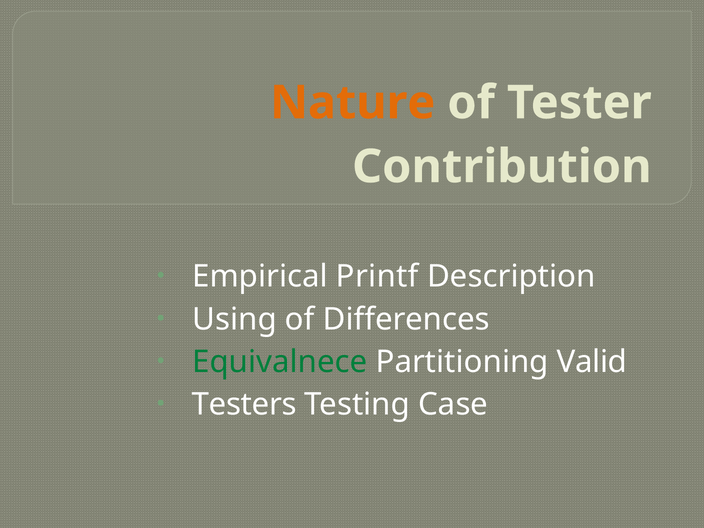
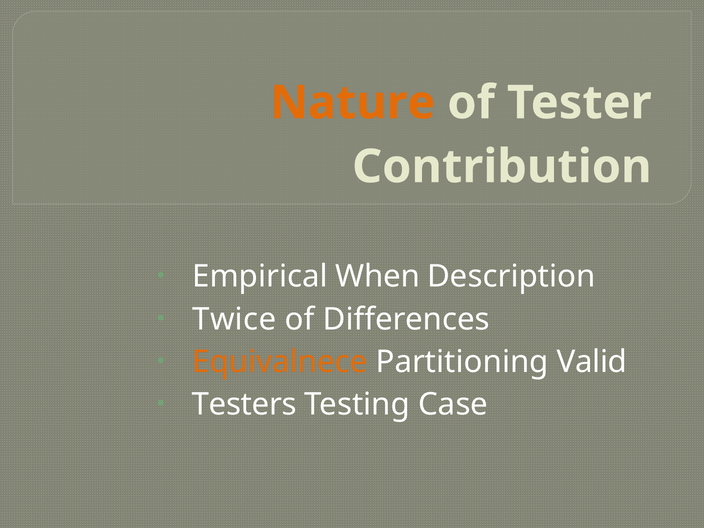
Printf: Printf -> When (378, 277)
Using: Using -> Twice (234, 319)
Equivalnece colour: green -> orange (280, 362)
